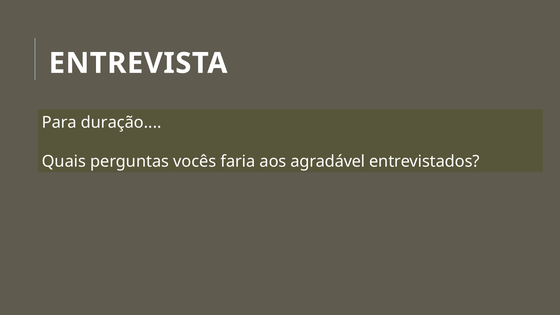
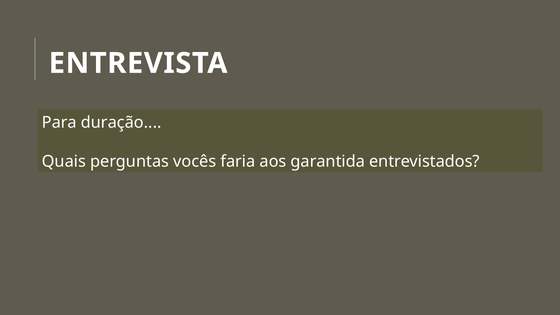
agradável: agradável -> garantida (328, 161)
